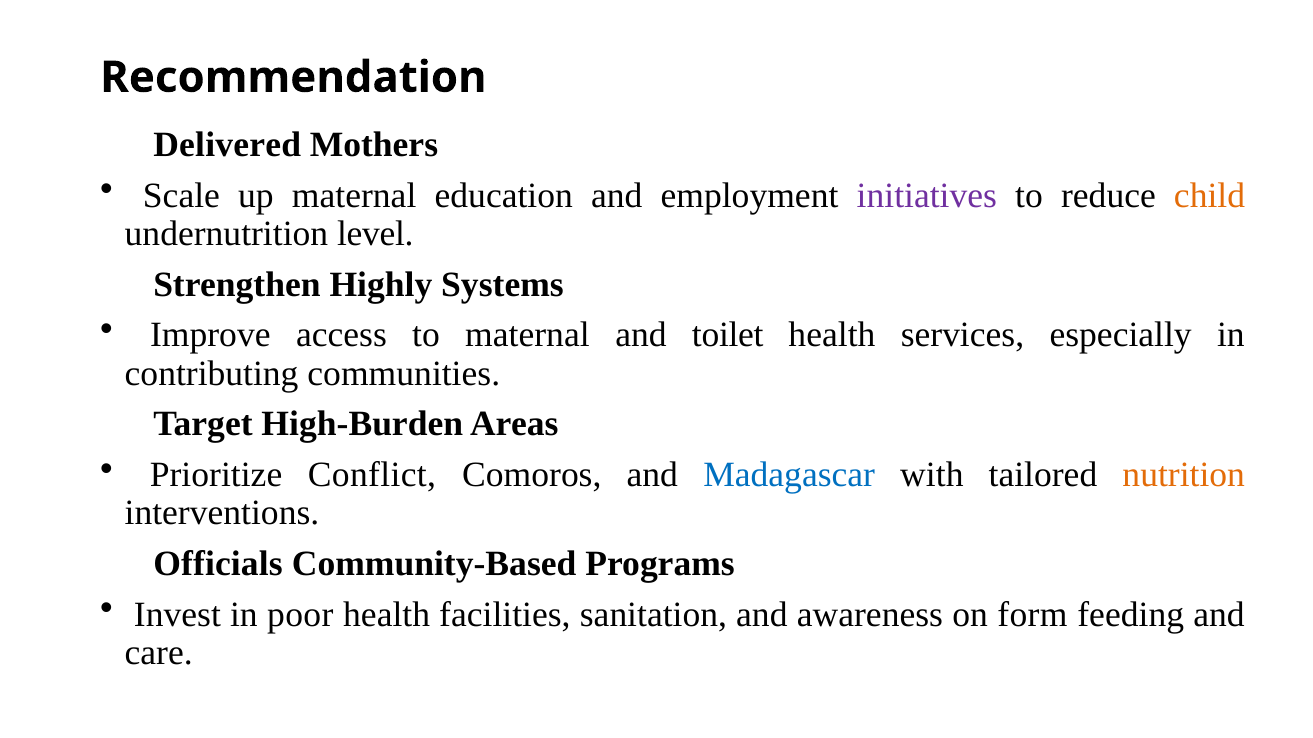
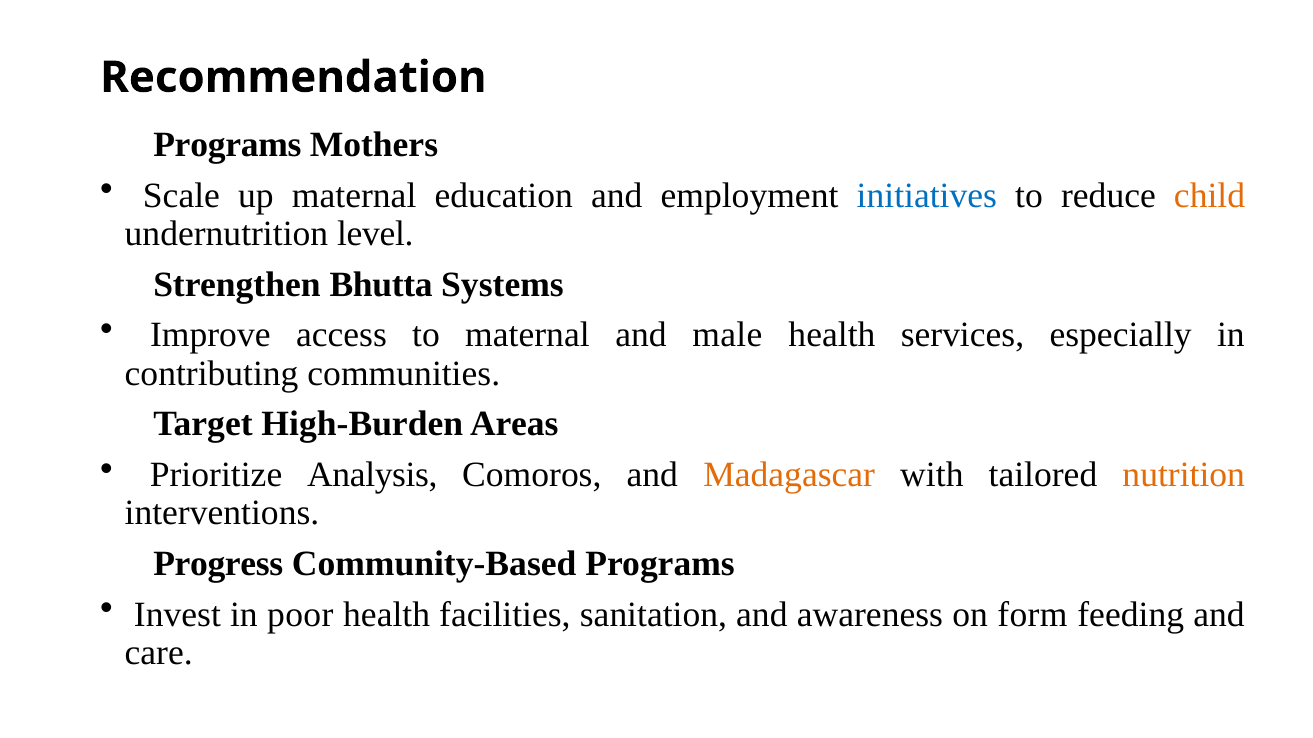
Delivered: Delivered -> Programs (227, 145)
initiatives colour: purple -> blue (927, 196)
Highly: Highly -> Bhutta (381, 285)
toilet: toilet -> male (727, 335)
Conflict: Conflict -> Analysis (372, 475)
Madagascar colour: blue -> orange (789, 475)
Officials: Officials -> Progress (218, 564)
